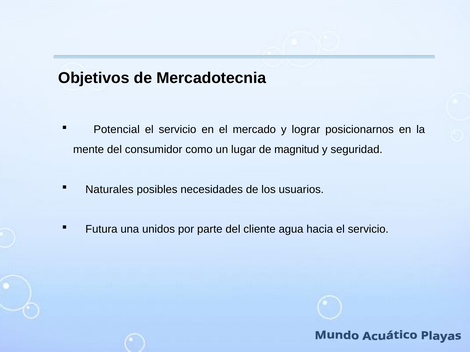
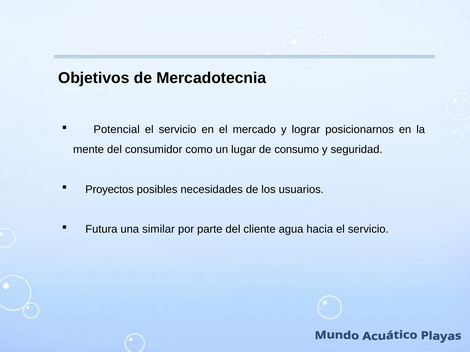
magnitud: magnitud -> consumo (297, 150)
Naturales: Naturales -> Proyectos (110, 190)
unidos: unidos -> similar (159, 230)
